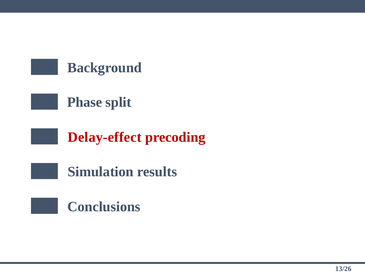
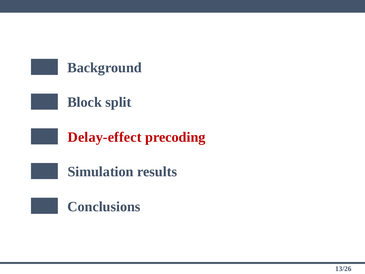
Phase: Phase -> Block (85, 102)
